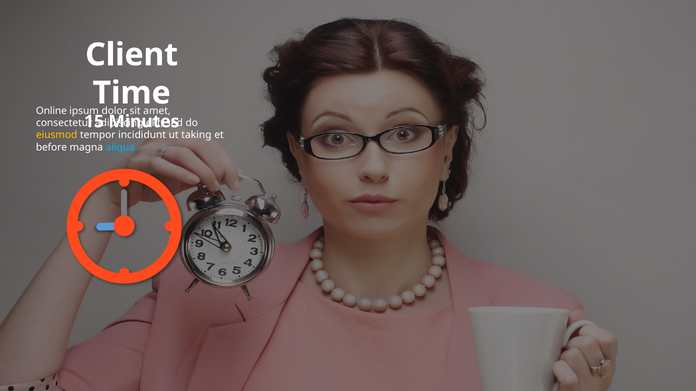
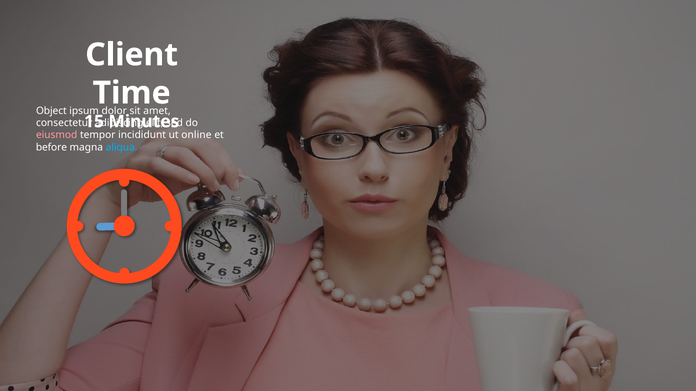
Online: Online -> Object (51, 111)
eiusmod colour: yellow -> pink (57, 135)
taking: taking -> online (196, 135)
